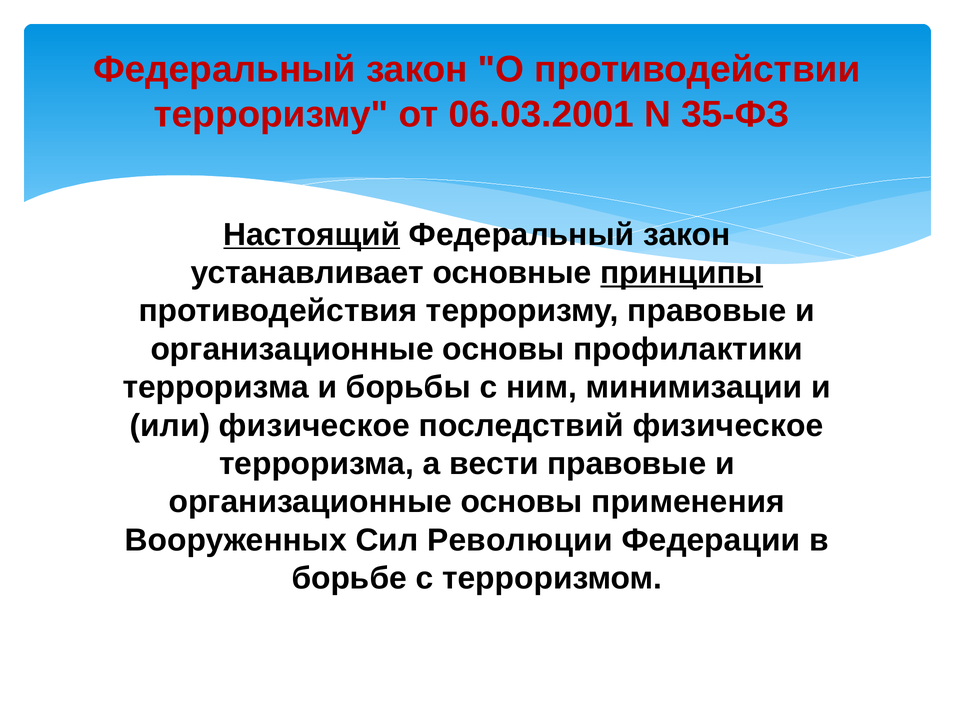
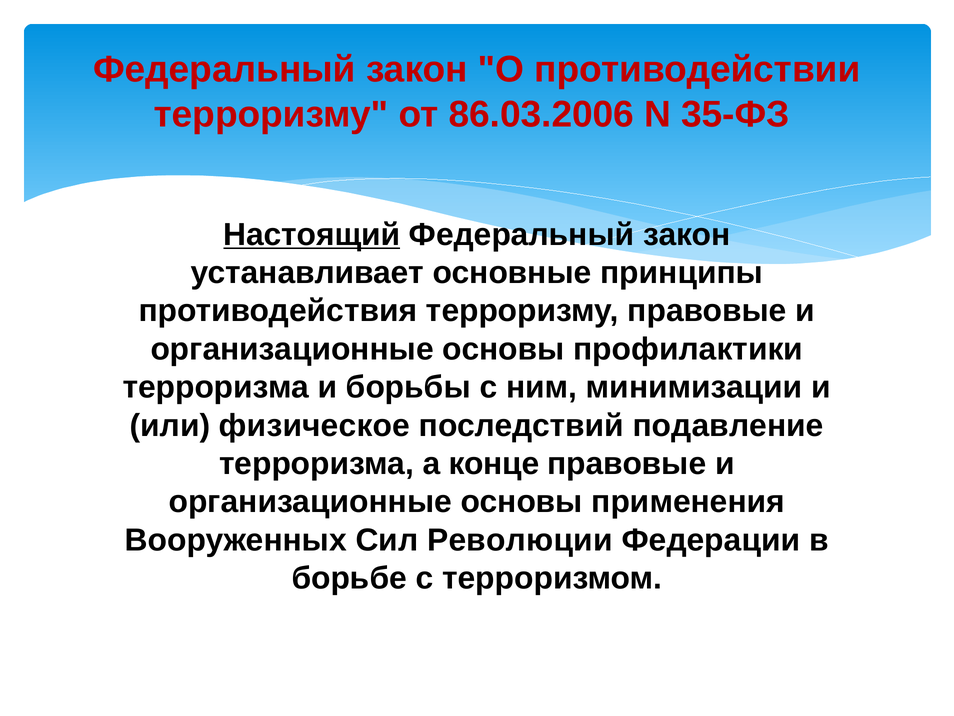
06.03.2001: 06.03.2001 -> 86.03.2006 (541, 114)
принципы underline: present -> none (682, 273)
последствий физическое: физическое -> подавление (728, 425)
вести: вести -> конце (494, 463)
